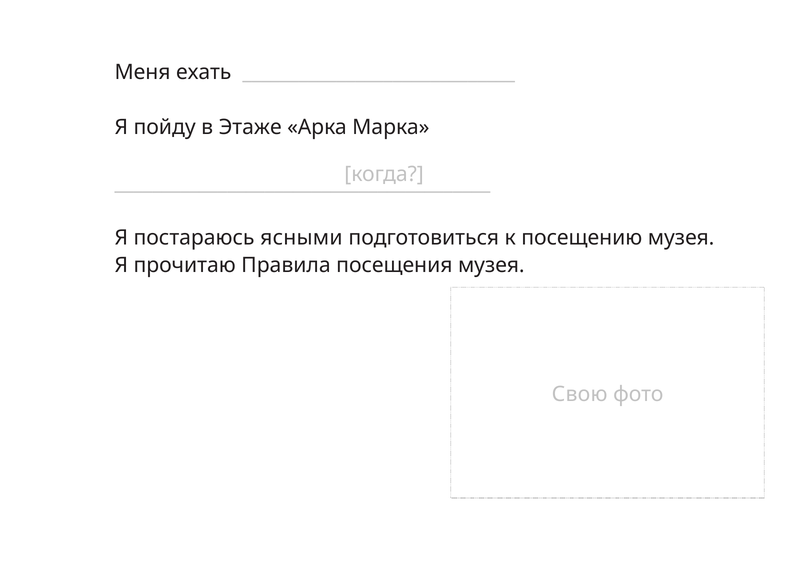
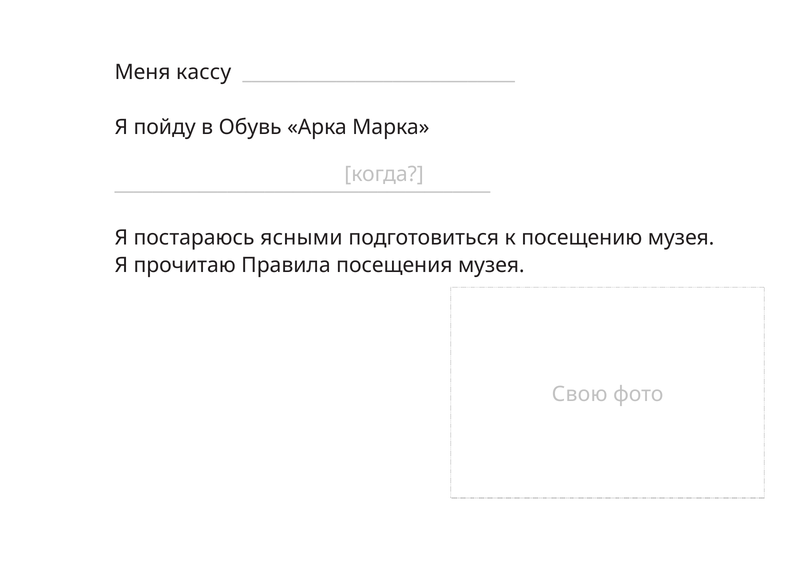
ехать: ехать -> кассу (204, 72)
Этаже: Этаже -> Обувь (250, 127)
